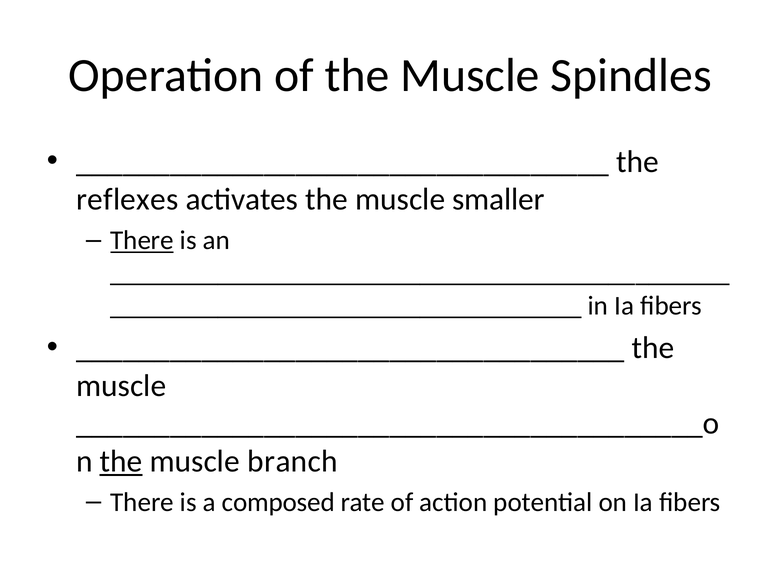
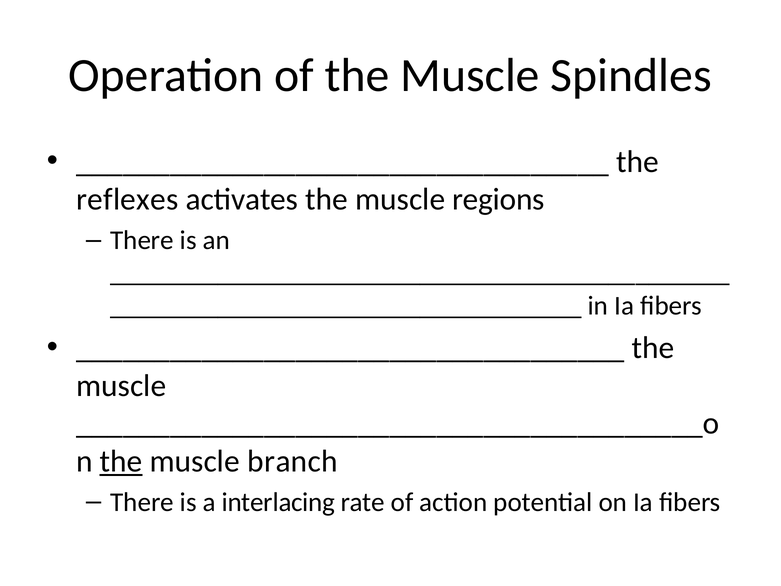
smaller: smaller -> regions (498, 199)
There underline: present -> none (142, 240)
composed: composed -> interlacing (278, 502)
